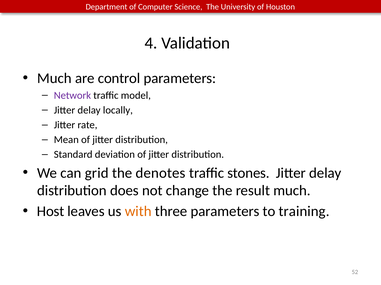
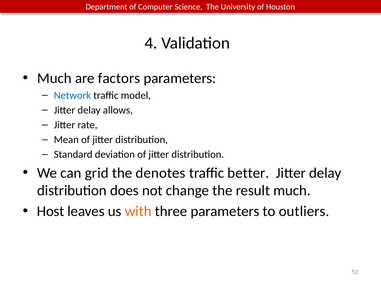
control: control -> factors (119, 78)
Network colour: purple -> blue (72, 96)
locally: locally -> allows (118, 110)
stones: stones -> better (248, 173)
training: training -> outliers (304, 212)
